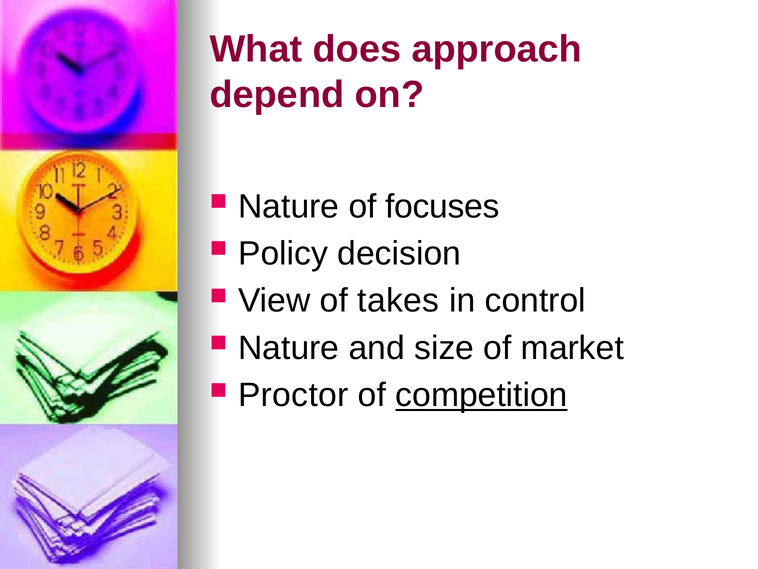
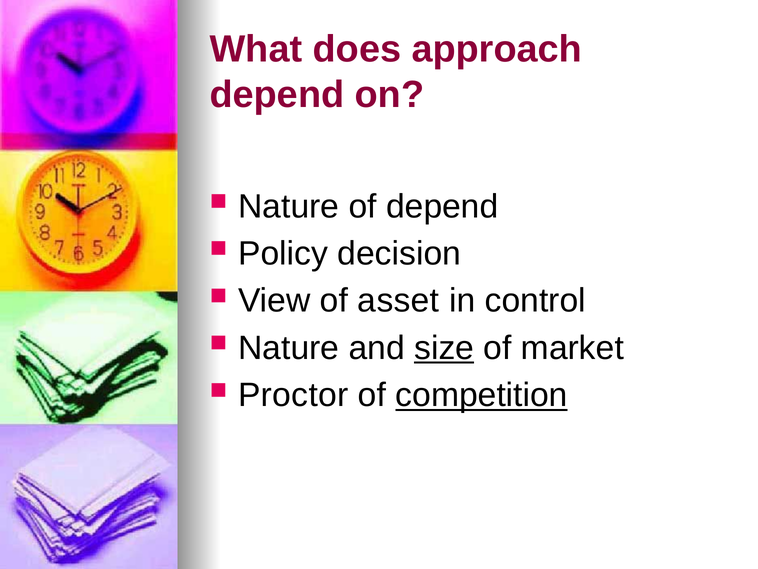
of focuses: focuses -> depend (442, 206)
takes: takes -> asset (398, 301)
size underline: none -> present (444, 348)
